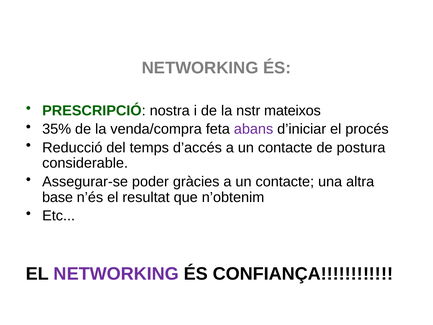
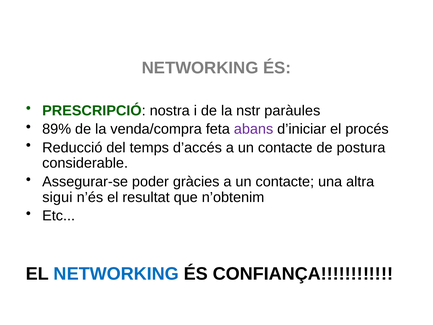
mateixos: mateixos -> paràules (292, 111)
35%: 35% -> 89% (57, 129)
base: base -> sigui (57, 197)
NETWORKING colour: purple -> blue (116, 274)
